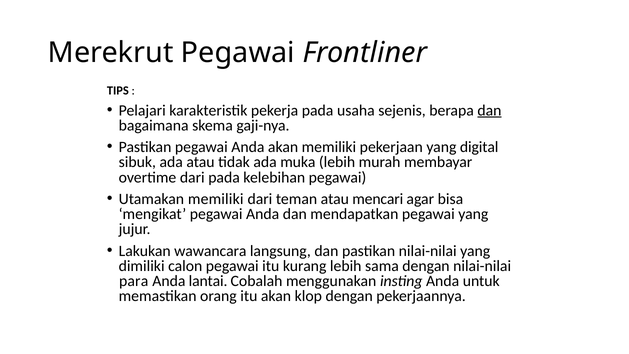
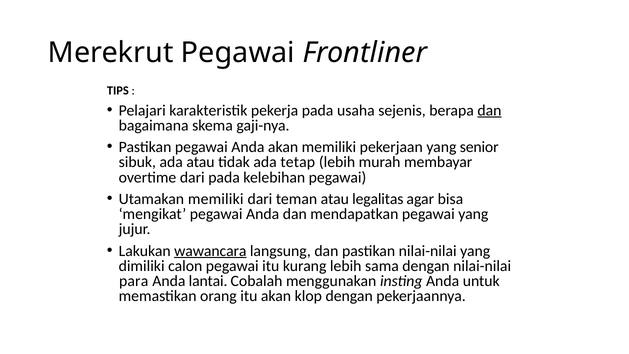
digital: digital -> senior (479, 147)
muka: muka -> tetap (298, 162)
mencari: mencari -> legalitas (378, 199)
wawancara underline: none -> present (210, 251)
